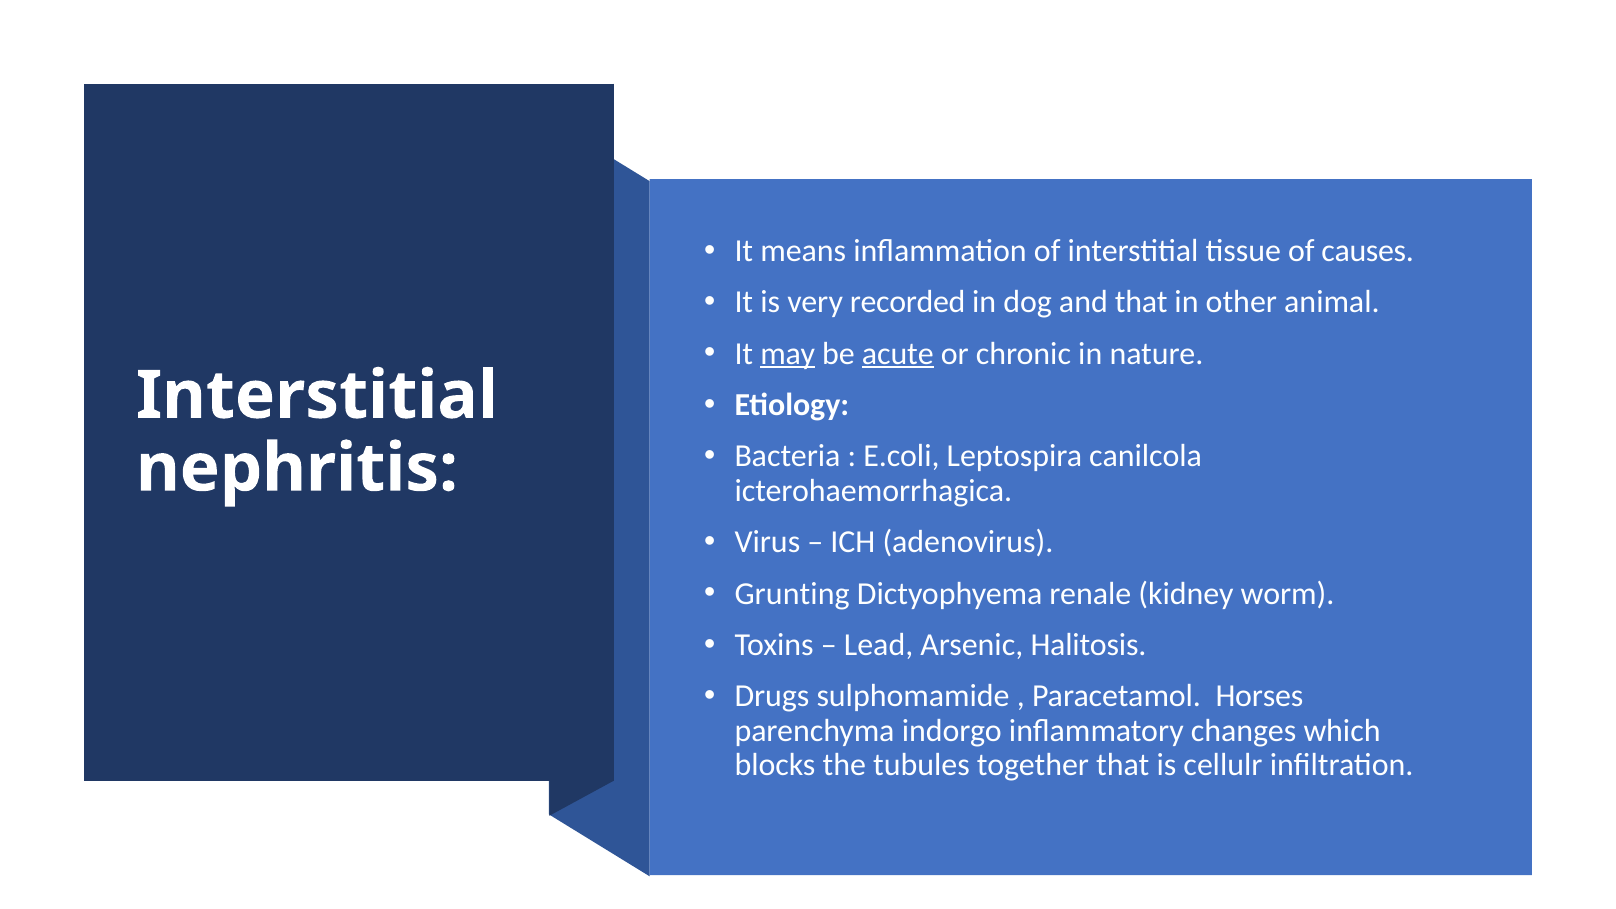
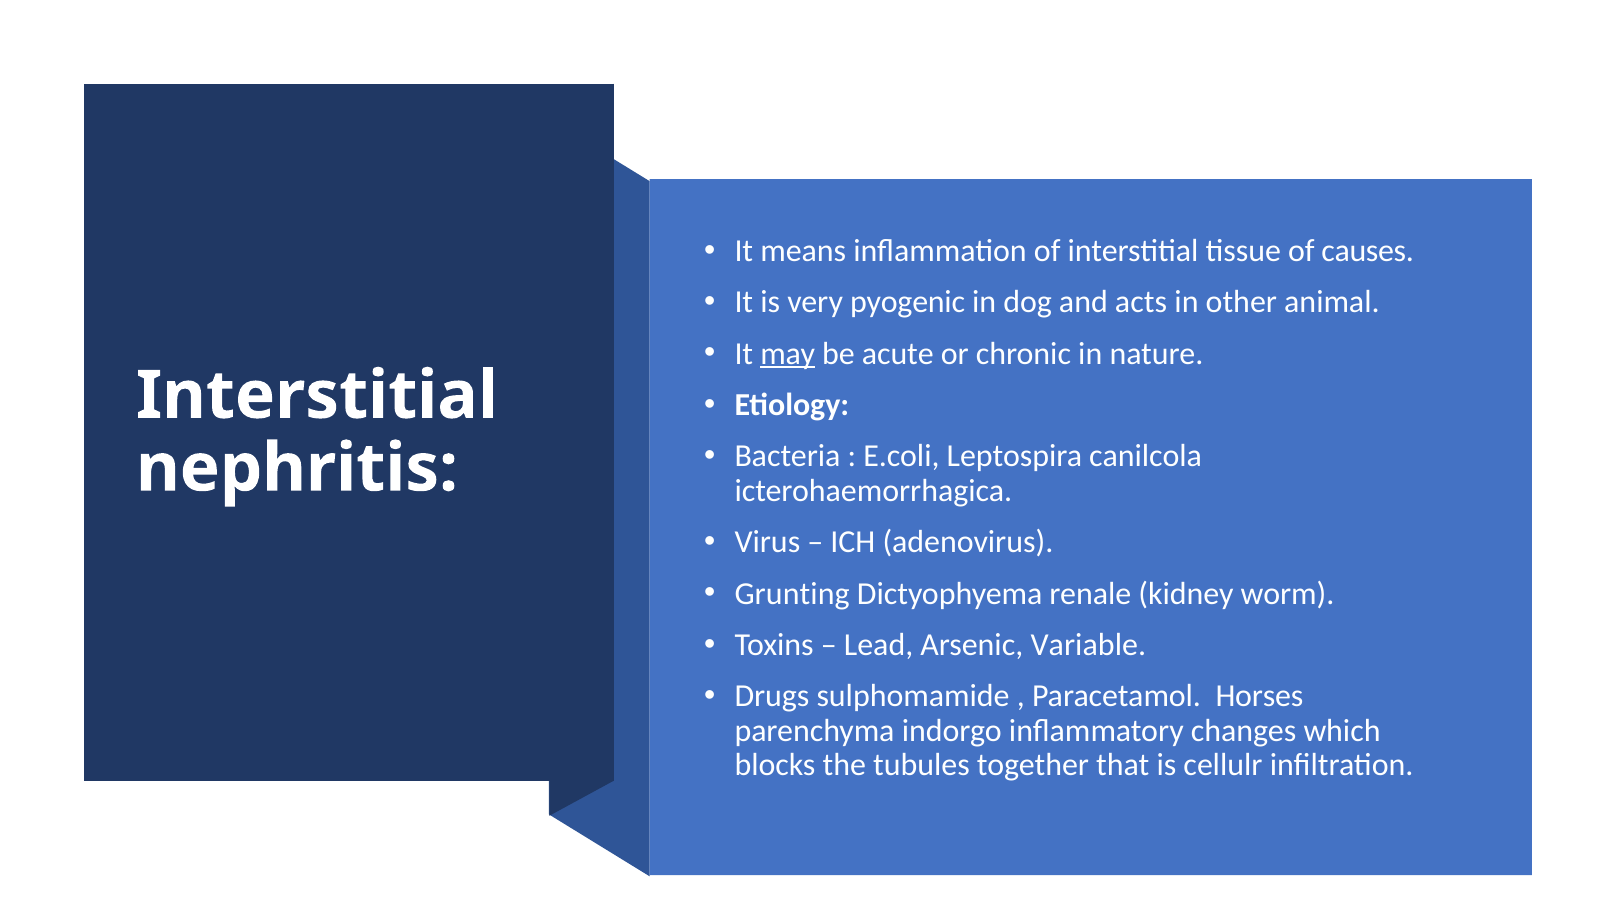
recorded: recorded -> pyogenic (908, 302)
and that: that -> acts (1141, 302)
acute underline: present -> none (898, 354)
Halitosis: Halitosis -> Variable (1088, 645)
